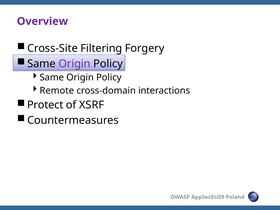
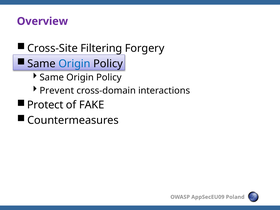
Origin colour: purple -> blue (74, 64)
Remote: Remote -> Prevent (57, 91)
XSRF: XSRF -> FAKE (92, 105)
